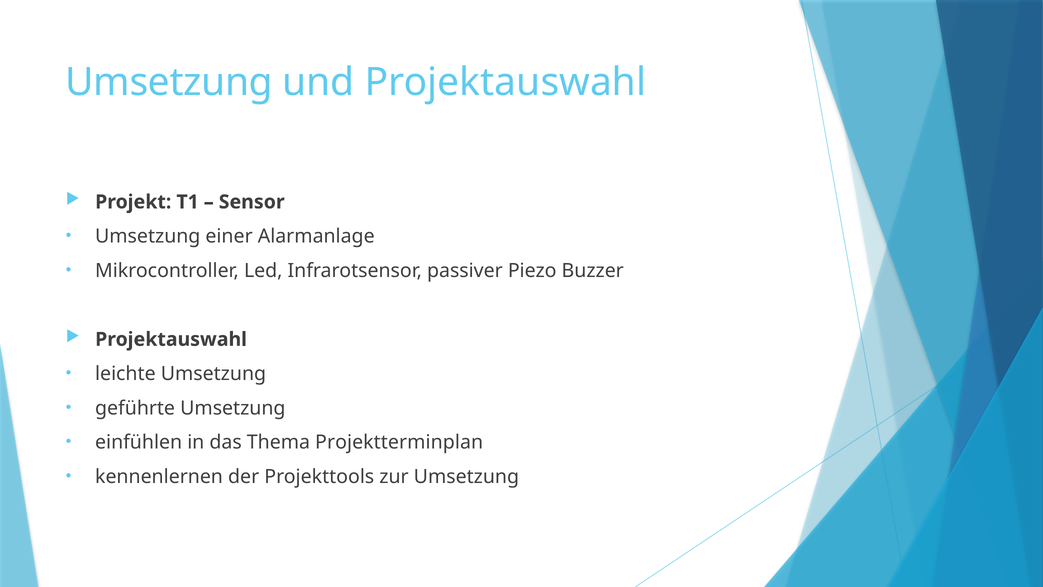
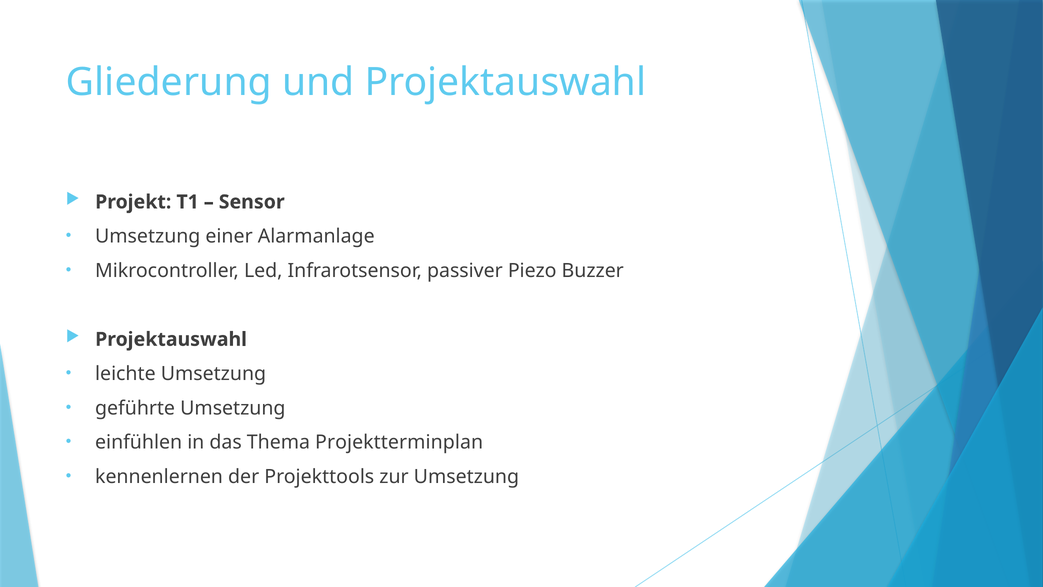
Umsetzung: Umsetzung -> Gliederung (169, 82)
